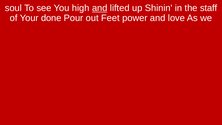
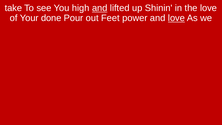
soul: soul -> take (13, 8)
the staff: staff -> love (209, 8)
love underline: none -> present (176, 18)
